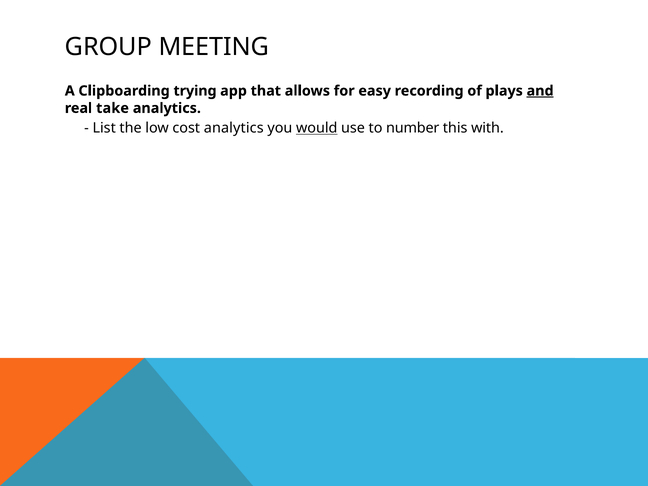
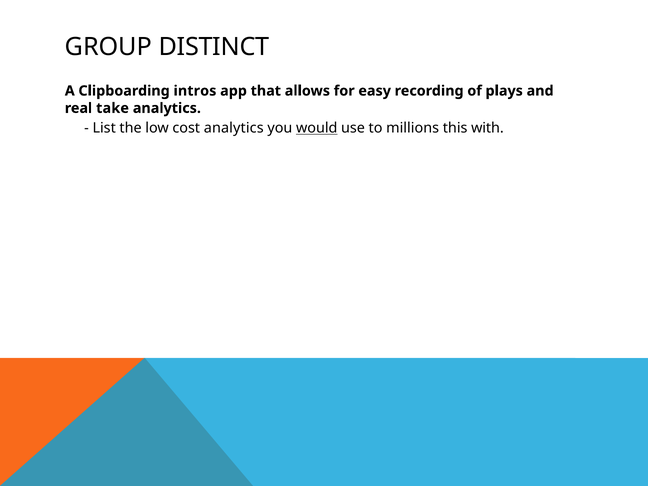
MEETING: MEETING -> DISTINCT (214, 47)
trying: trying -> intros (195, 91)
and underline: present -> none (540, 91)
number: number -> millions (413, 128)
